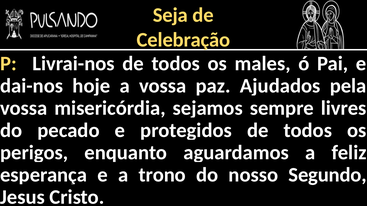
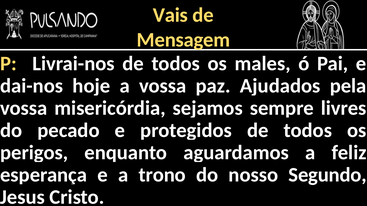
Seja: Seja -> Vais (170, 15)
Celebração: Celebração -> Mensagem (183, 40)
